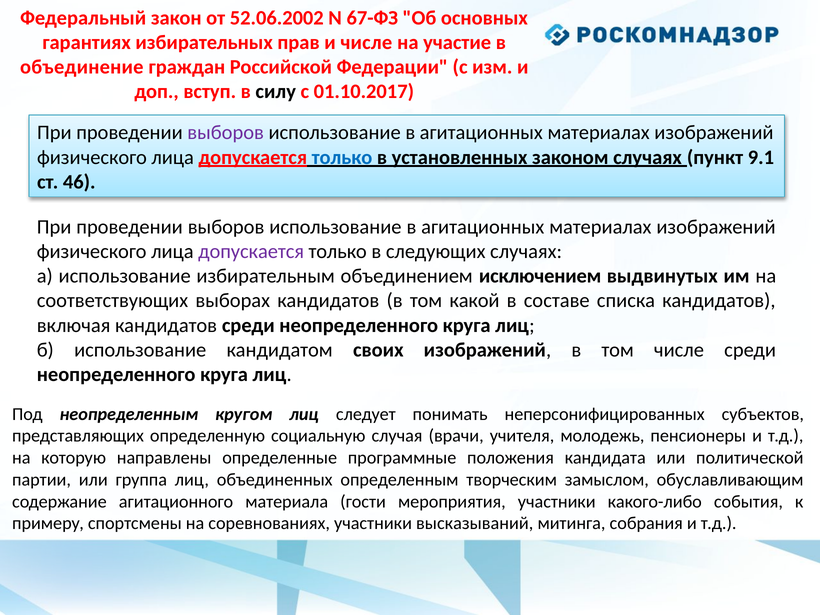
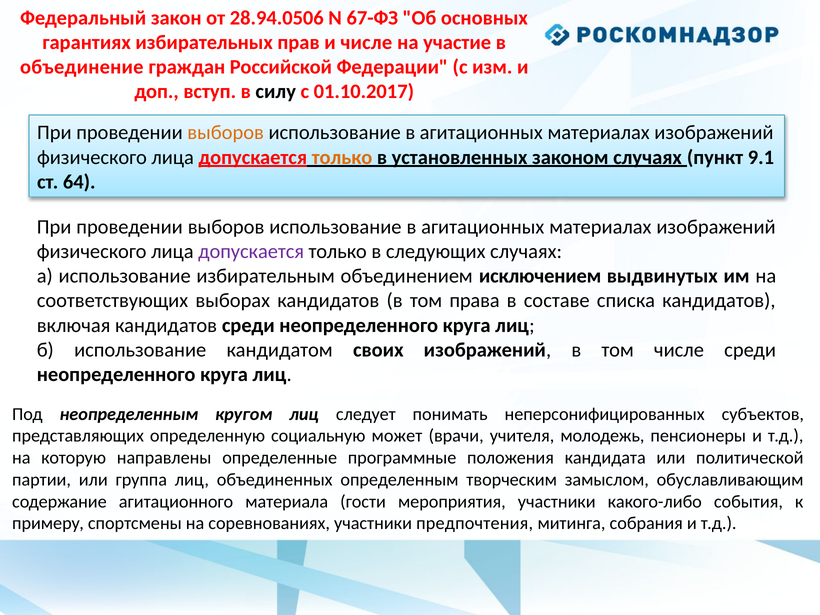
52.06.2002: 52.06.2002 -> 28.94.0506 (277, 18)
выборов colour: purple -> orange (226, 133)
только colour: blue -> orange (342, 157)
46: 46 -> 64 (79, 182)
какой: какой -> права (475, 301)
случая: случая -> может (397, 436)
высказываний: высказываний -> предпочтения (475, 523)
